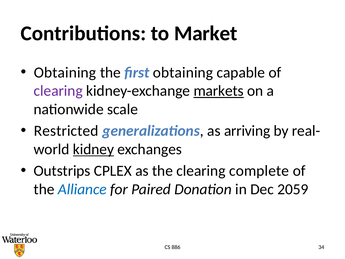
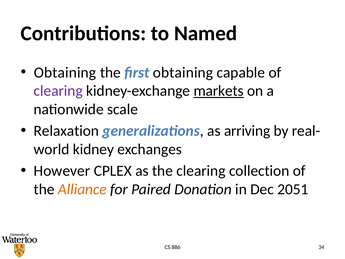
Market: Market -> Named (206, 33)
Restricted: Restricted -> Relaxation (66, 131)
kidney underline: present -> none (93, 149)
Outstrips: Outstrips -> However (62, 171)
complete: complete -> collection (259, 171)
Alliance colour: blue -> orange (82, 189)
2059: 2059 -> 2051 (293, 189)
